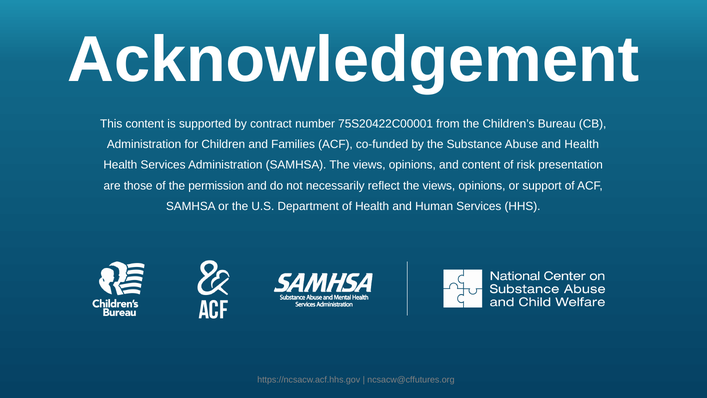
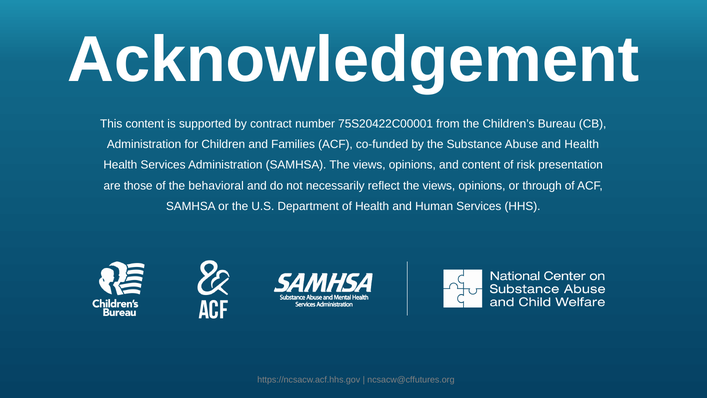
permission: permission -> behavioral (216, 186)
support: support -> through (542, 186)
